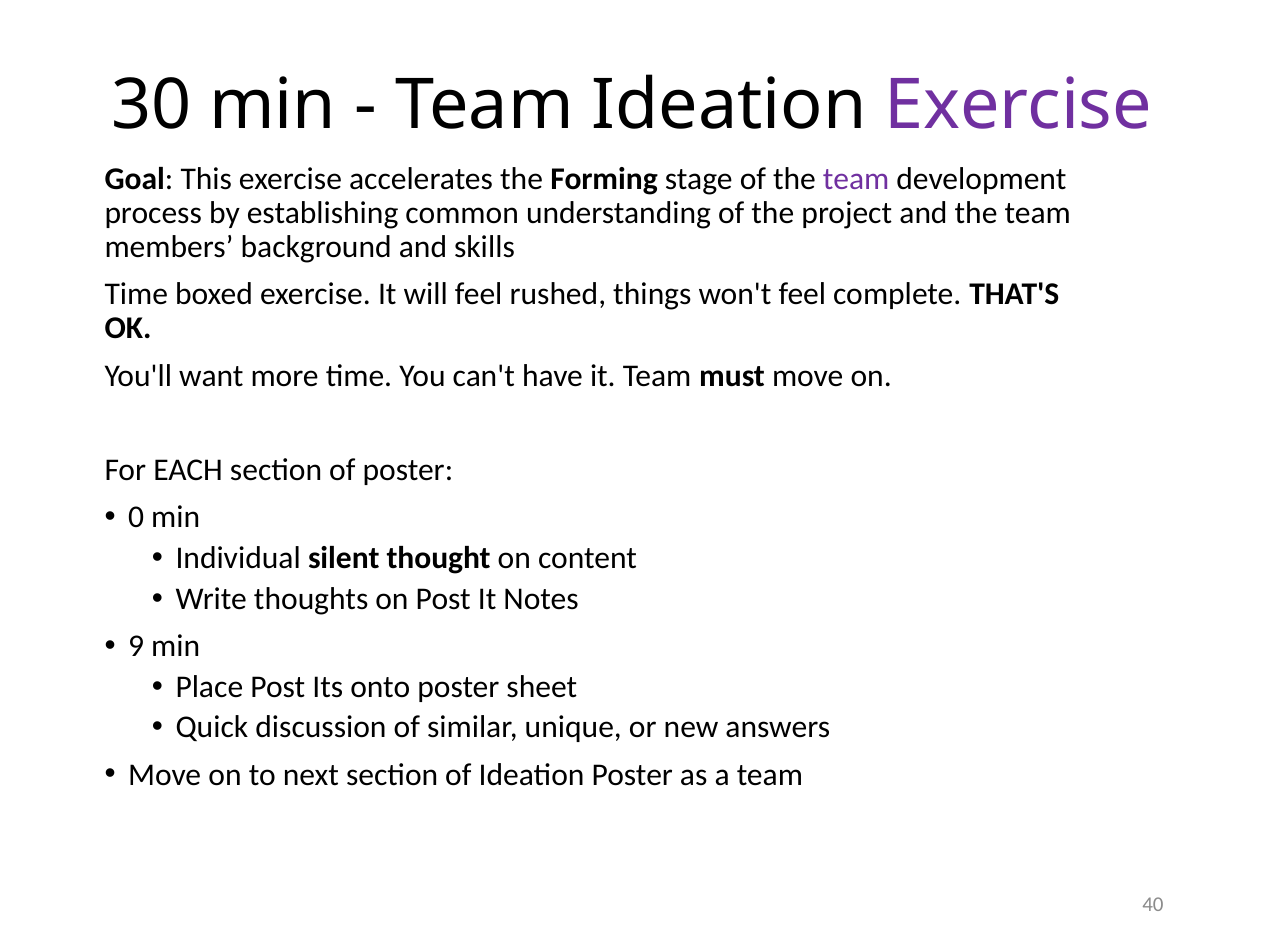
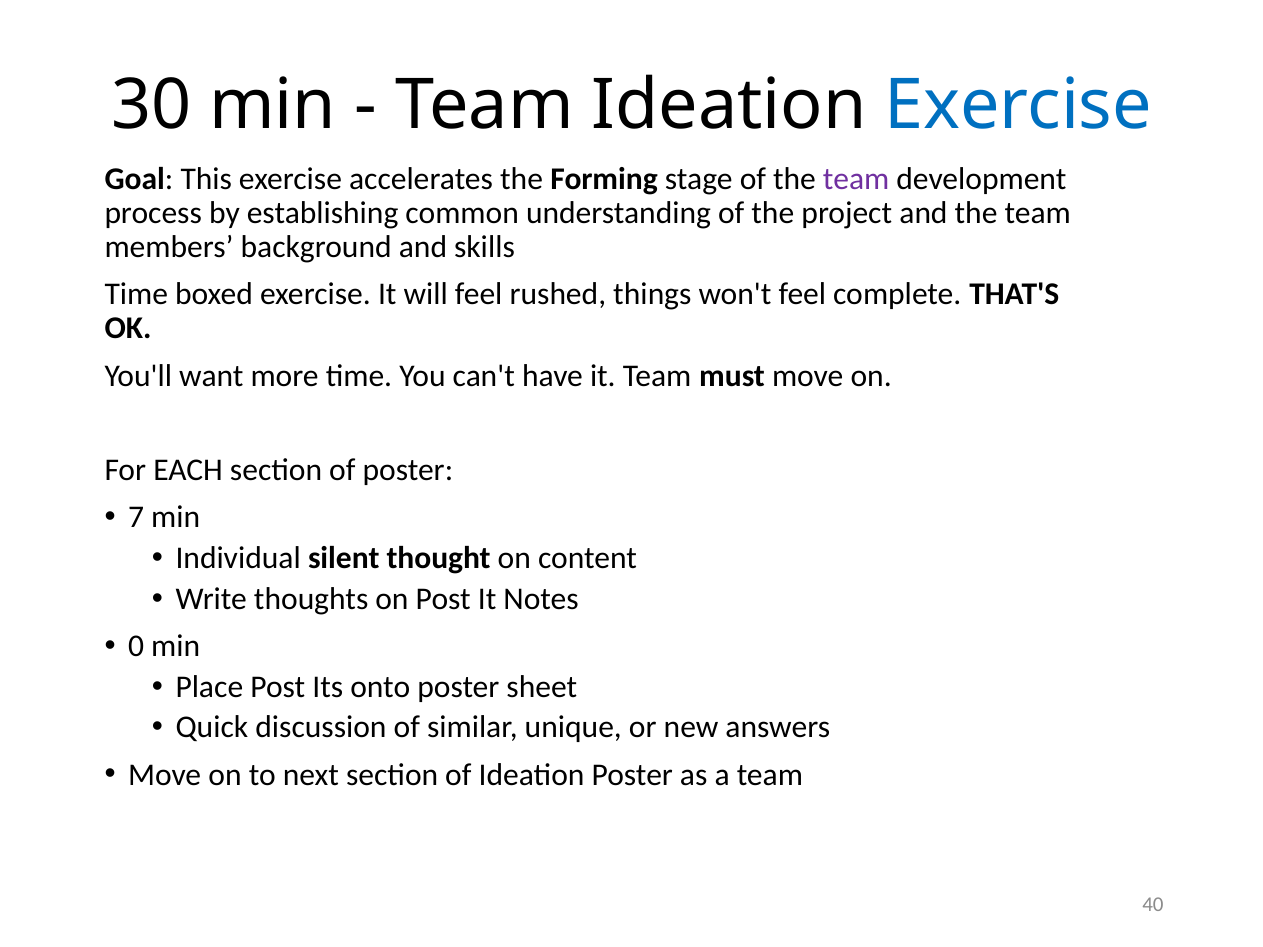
Exercise colour: purple -> blue (1018, 106)
0: 0 -> 7 (136, 518)
9: 9 -> 0 (136, 646)
